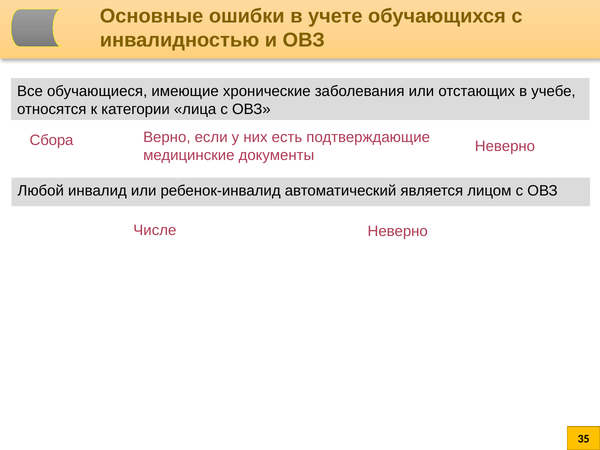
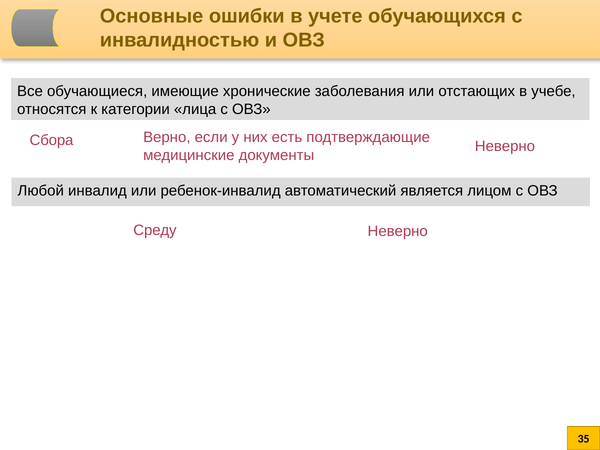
Числе: Числе -> Среду (155, 230)
